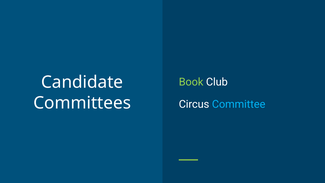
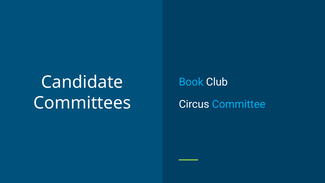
Book colour: light green -> light blue (191, 82)
